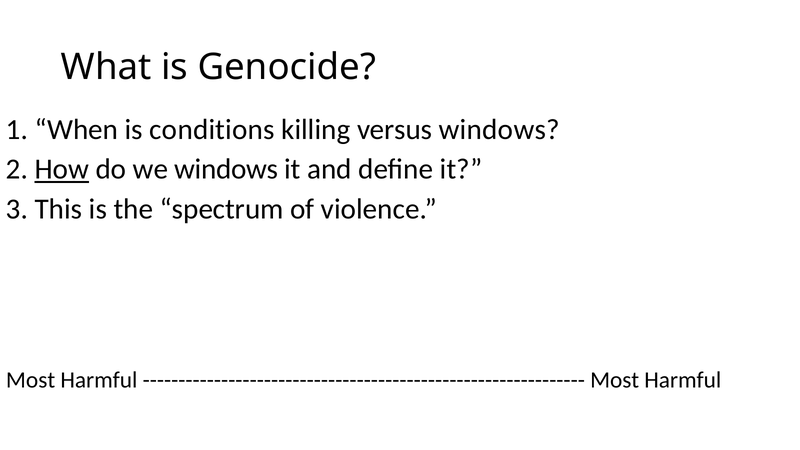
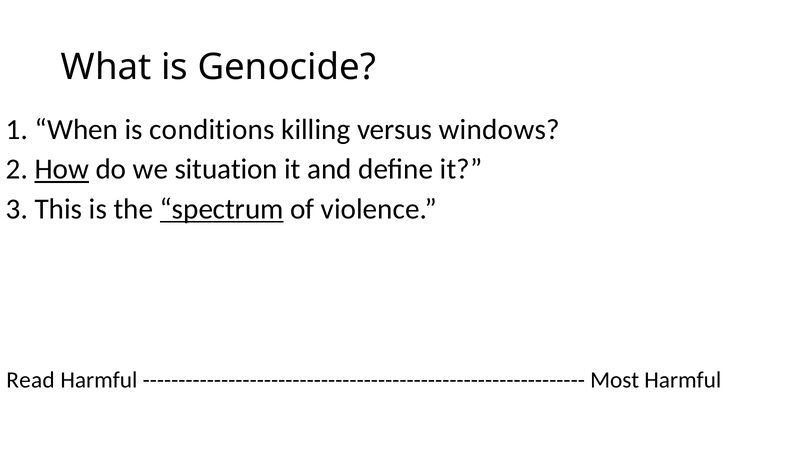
we windows: windows -> situation (226, 169)
spectrum underline: none -> present (222, 209)
Most: Most -> Read (30, 380)
